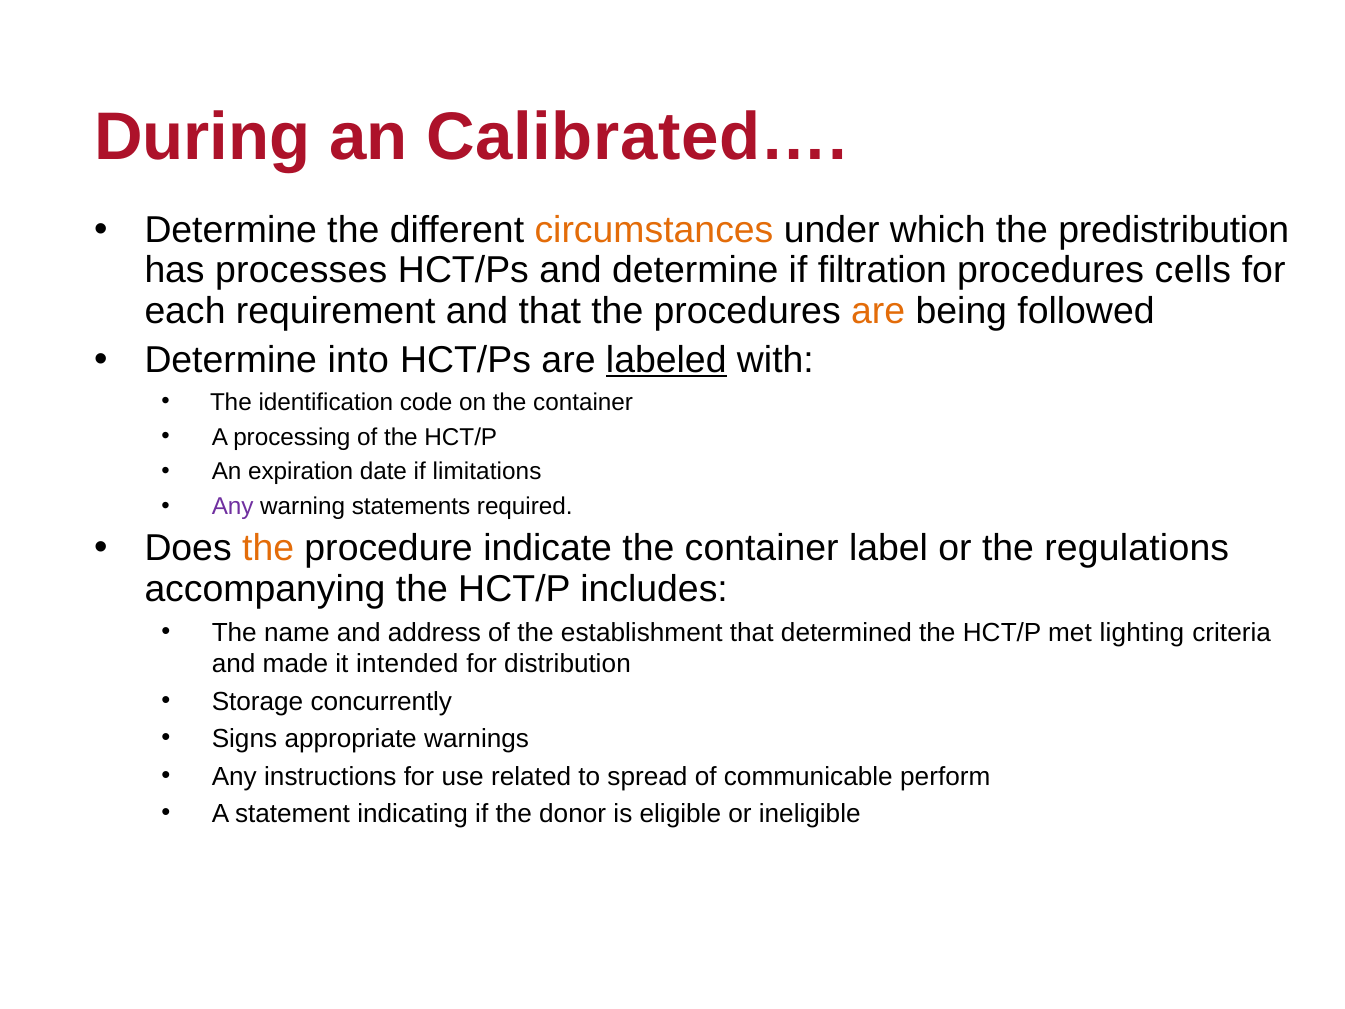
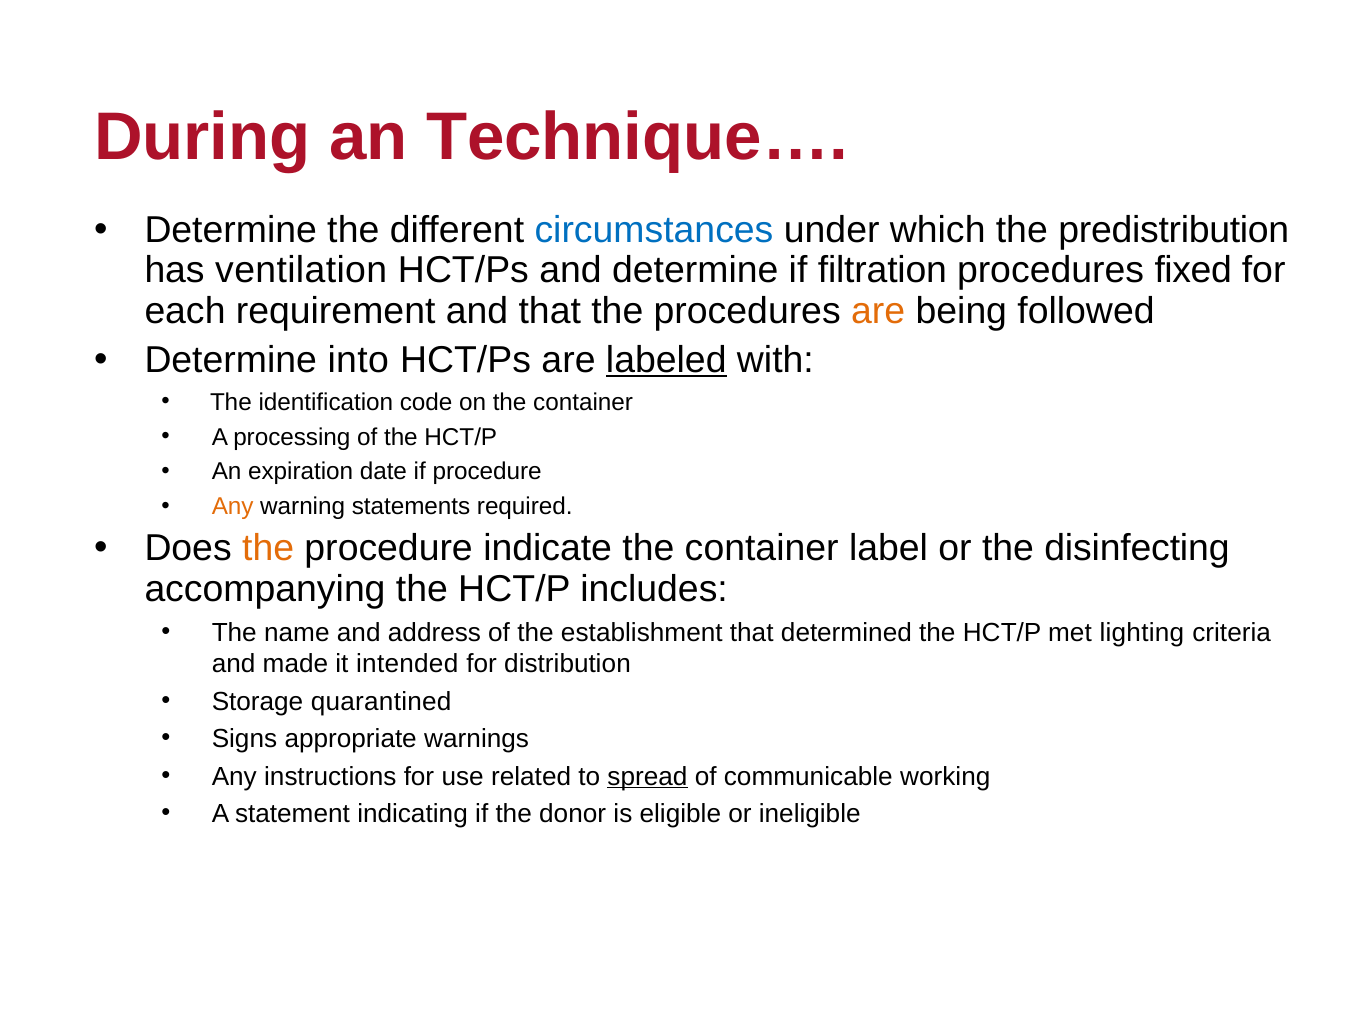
Calibrated…: Calibrated… -> Technique… (637, 137)
circumstances colour: orange -> blue (654, 230)
processes: processes -> ventilation (301, 270)
cells: cells -> fixed (1193, 270)
if limitations: limitations -> procedure (487, 472)
Any colour: purple -> orange (233, 507)
regulations: regulations -> disinfecting (1137, 548)
concurrently: concurrently -> quarantined (381, 701)
spread underline: none -> present (647, 776)
perform: perform -> working (945, 776)
